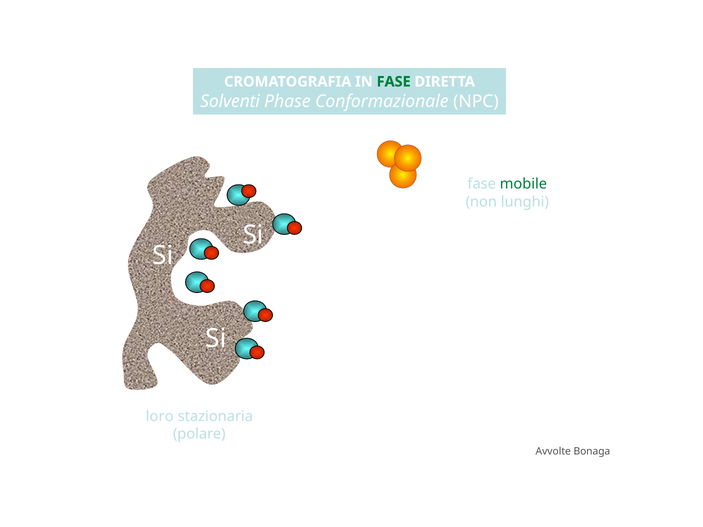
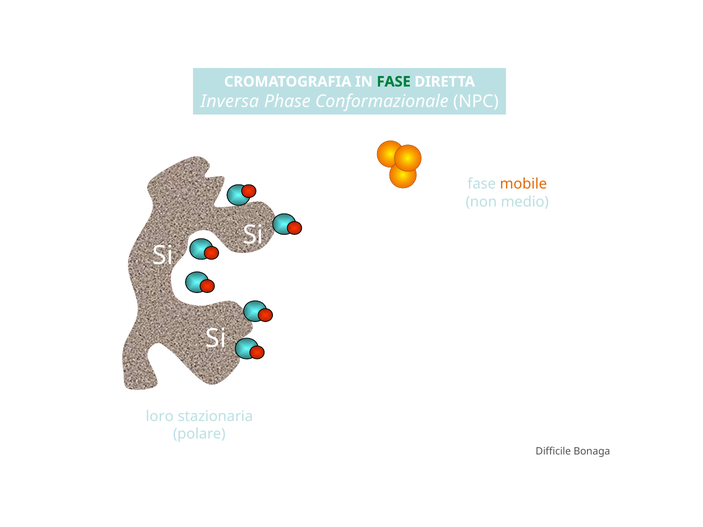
Solventi: Solventi -> Inversa (230, 101)
mobile colour: green -> orange (523, 184)
lunghi: lunghi -> medio (525, 202)
Avvolte: Avvolte -> Difficile (553, 451)
